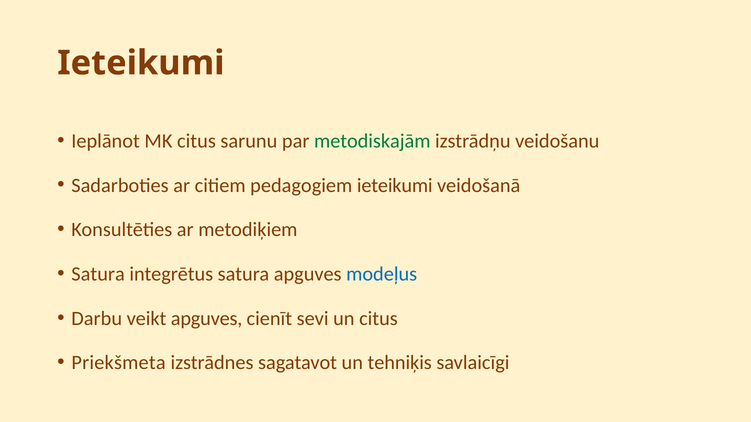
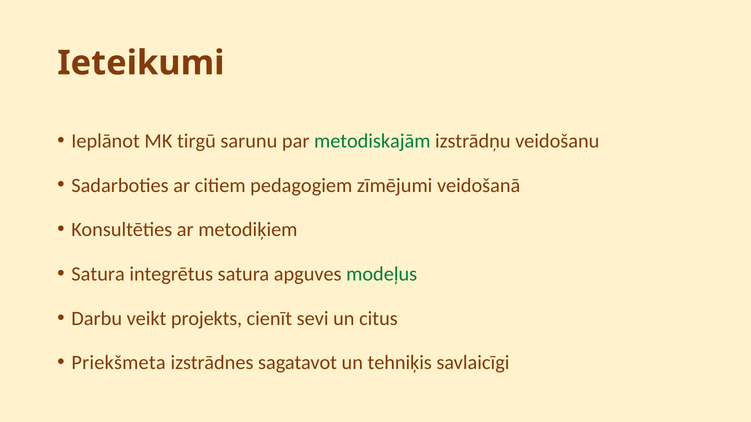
MK citus: citus -> tirgū (196, 141)
pedagogiem ieteikumi: ieteikumi -> zīmējumi (395, 186)
modeļus colour: blue -> green (382, 274)
veikt apguves: apguves -> projekts (207, 319)
